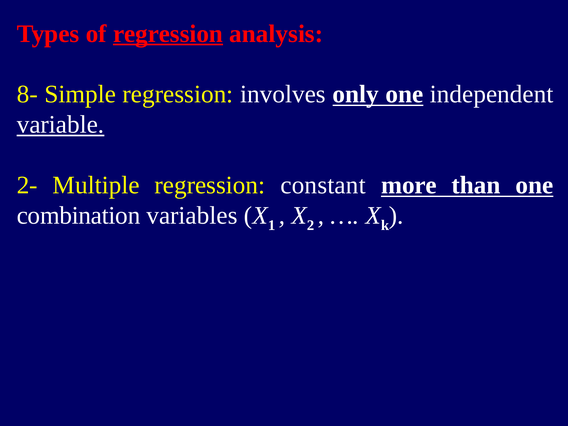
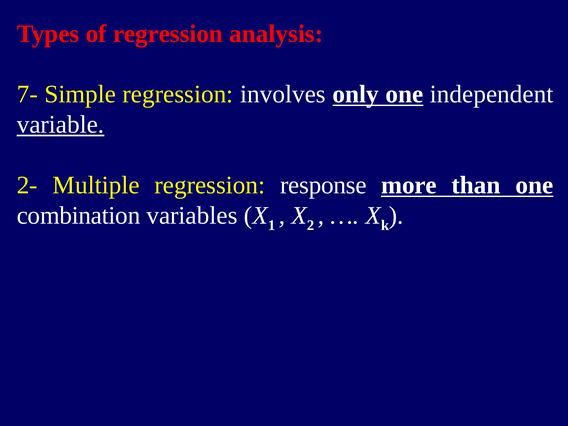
regression underline: present -> none (168, 34)
8-: 8- -> 7- (27, 94)
constant: constant -> response (323, 185)
